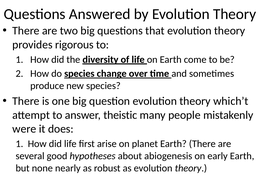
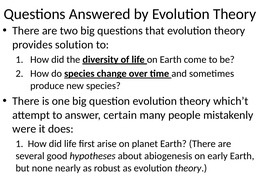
rigorous: rigorous -> solution (74, 45)
theistic: theistic -> certain (120, 115)
